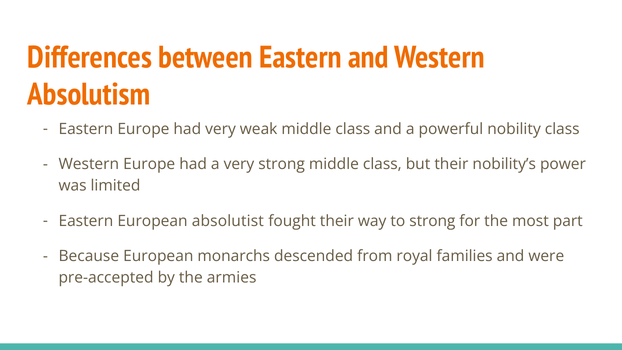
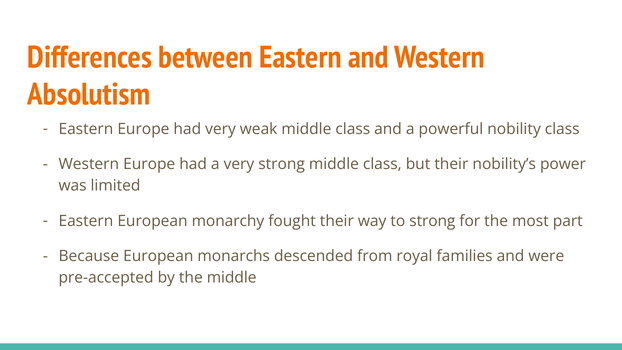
absolutist: absolutist -> monarchy (228, 221)
the armies: armies -> middle (232, 278)
